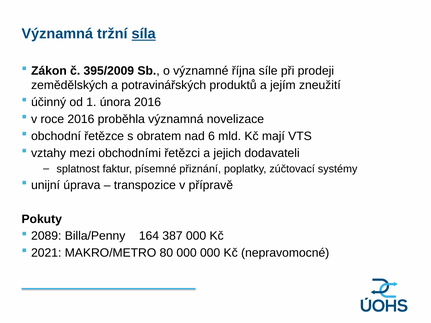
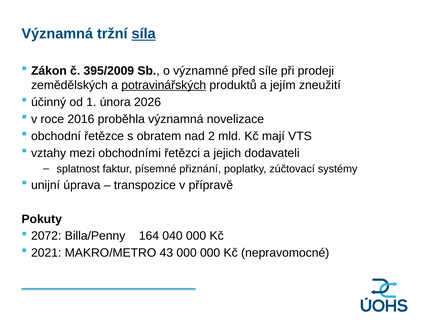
října: října -> před (244, 71)
potravinářských underline: none -> present (164, 85)
února 2016: 2016 -> 2026 (148, 102)
6: 6 -> 2 (212, 136)
2089: 2089 -> 2072 (46, 236)
387: 387 -> 040 (173, 236)
80: 80 -> 43 (166, 253)
